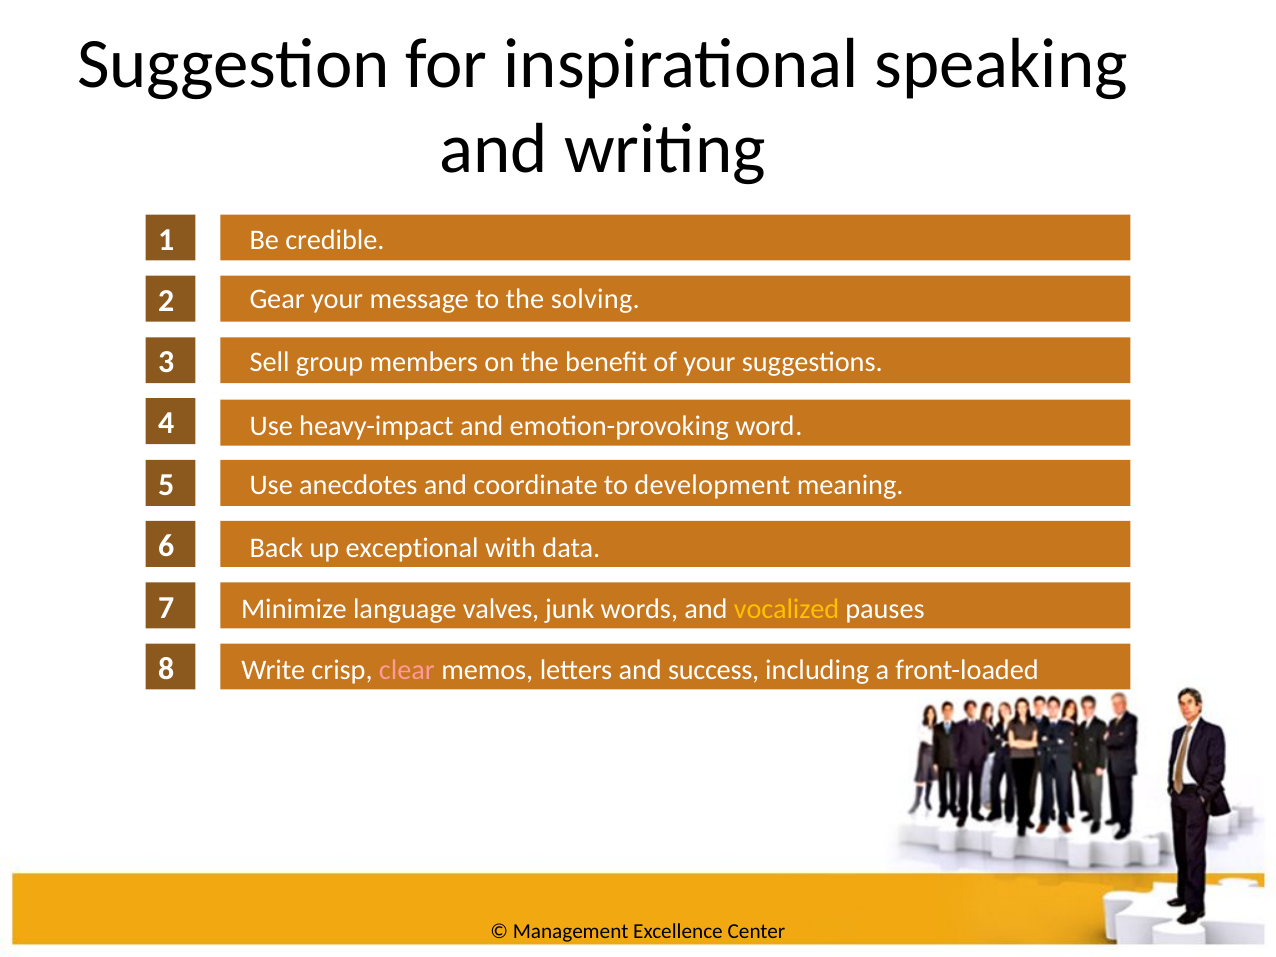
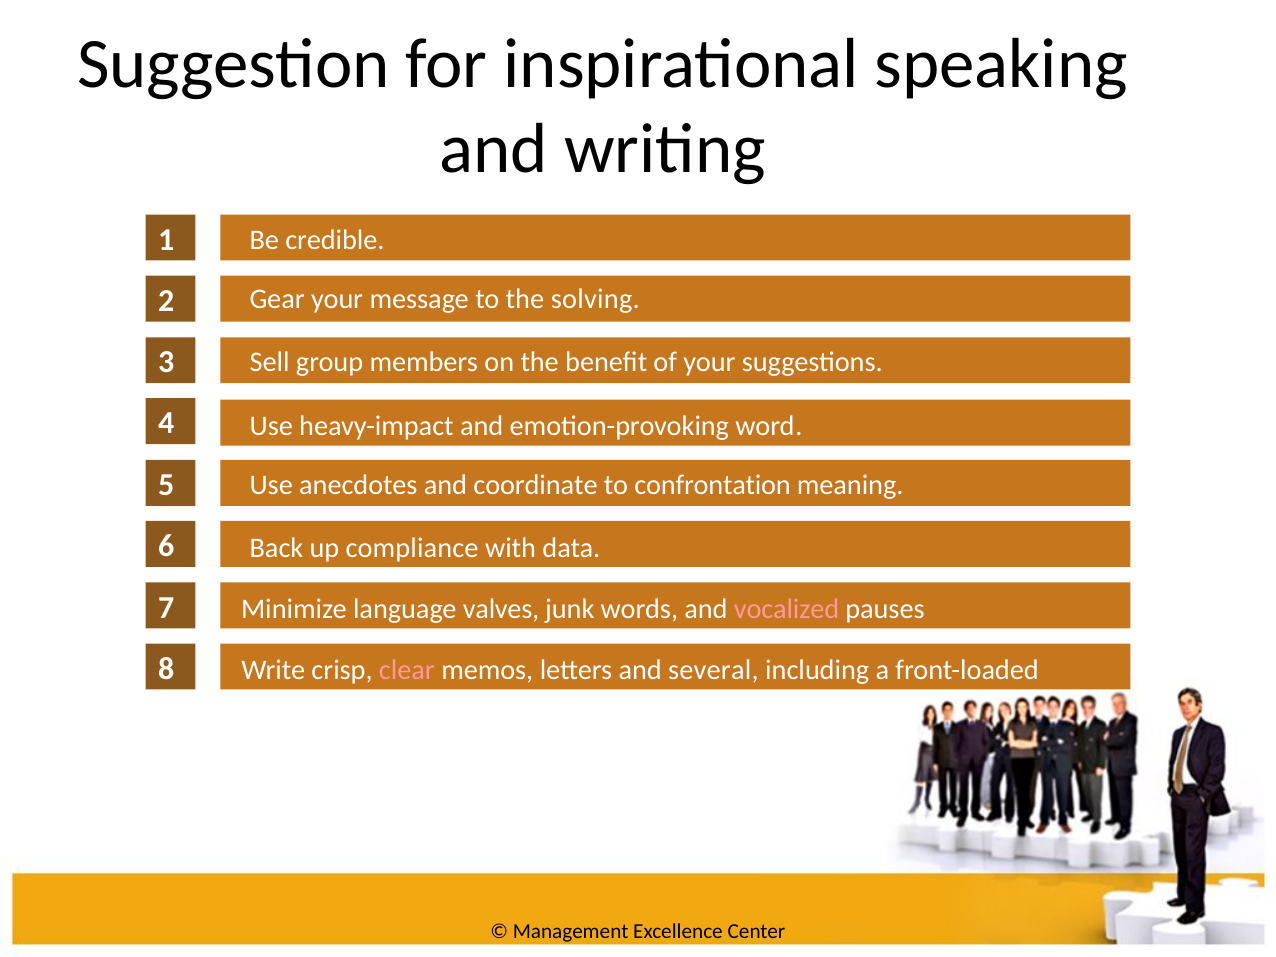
development: development -> confrontation (713, 485)
exceptional: exceptional -> compliance (412, 548)
vocalized colour: yellow -> pink (787, 609)
success: success -> several (713, 670)
